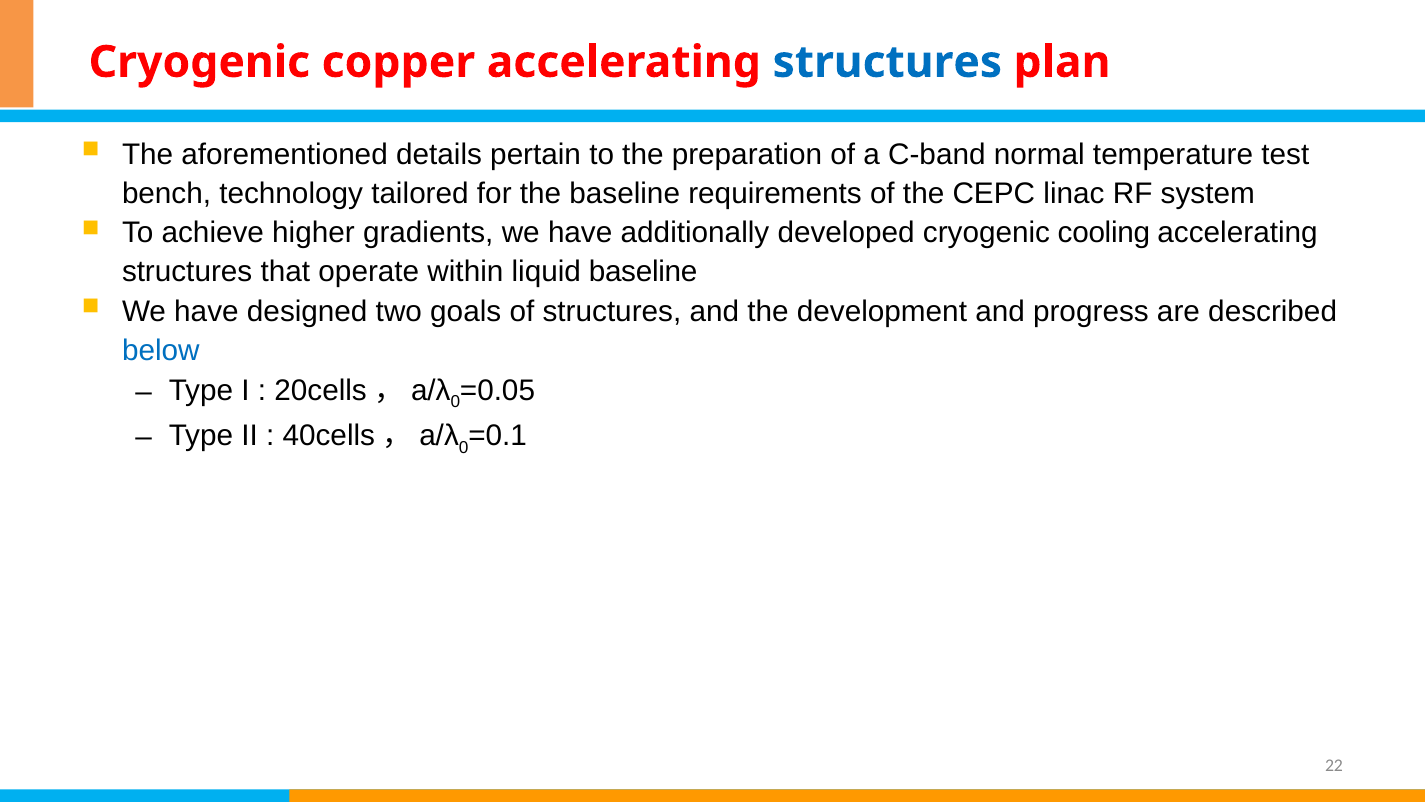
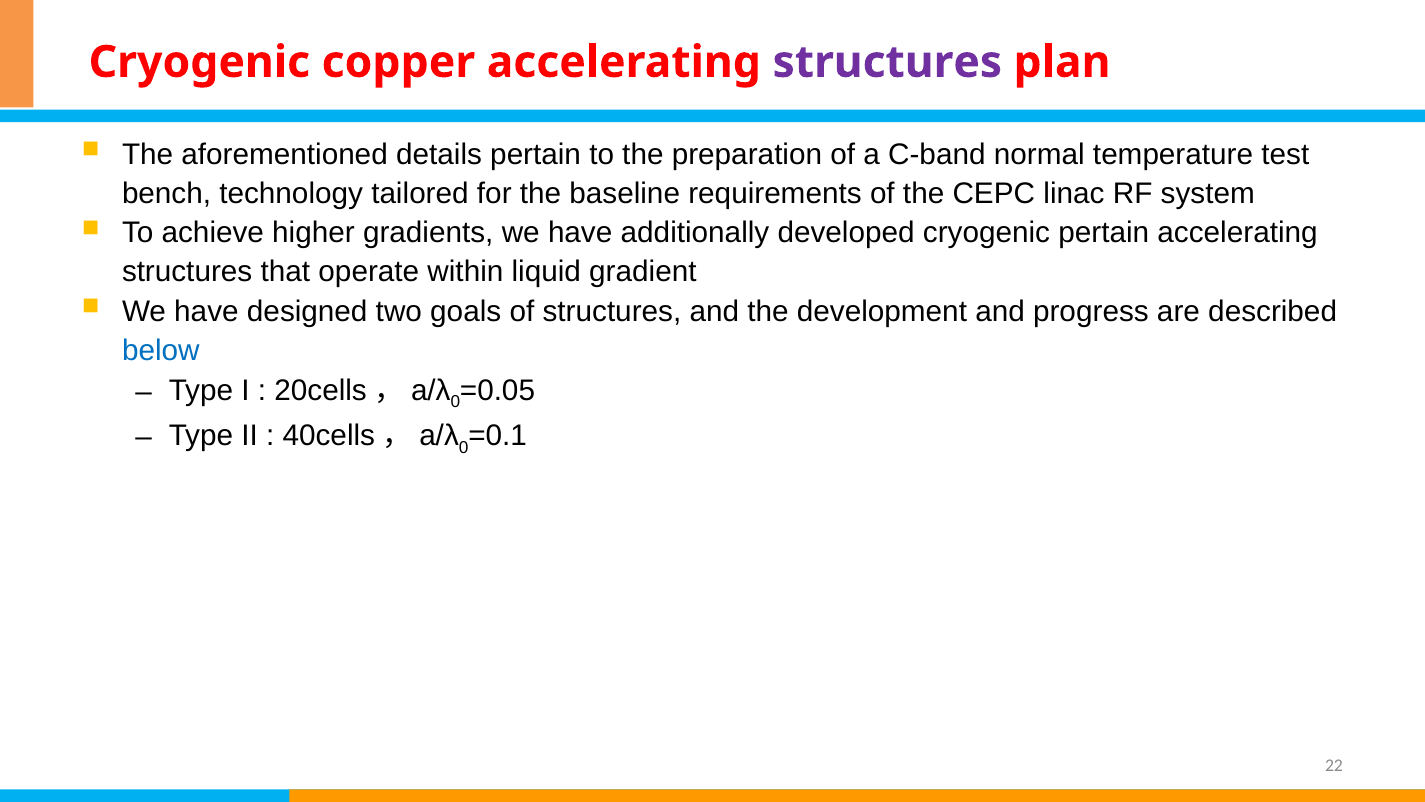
structures colour: blue -> purple (887, 62)
cryogenic cooling: cooling -> pertain (1104, 233)
liquid baseline: baseline -> gradient (643, 272)
